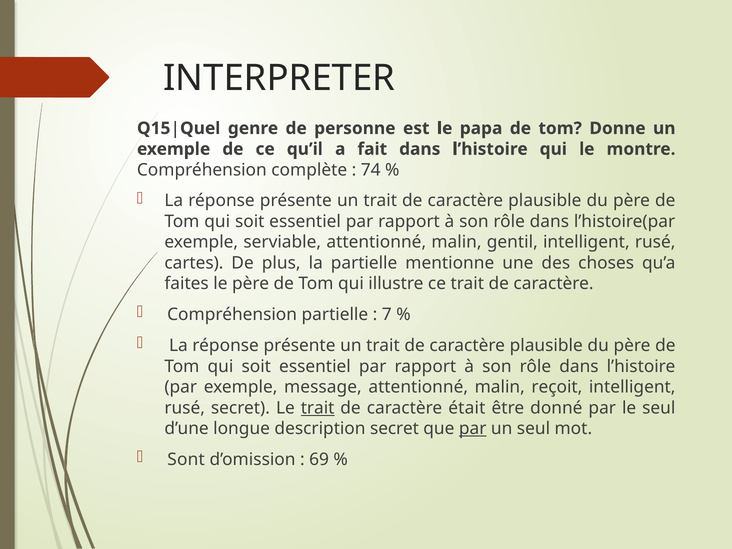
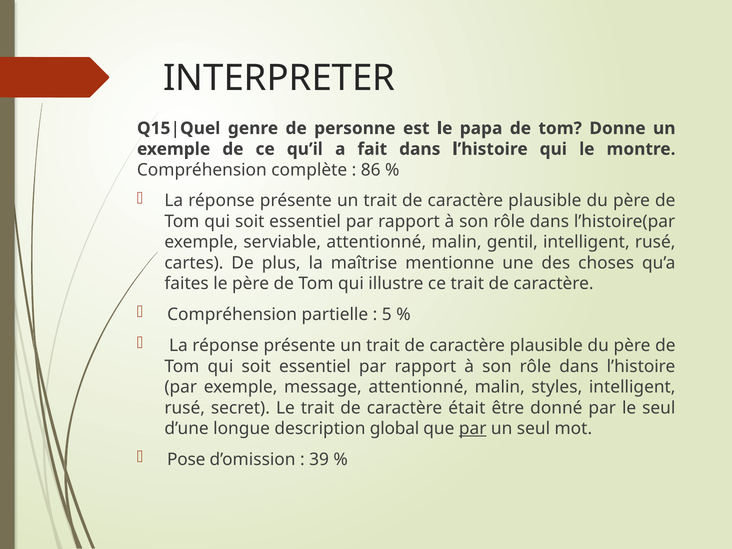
74: 74 -> 86 (371, 170)
la partielle: partielle -> maîtrise (364, 263)
7: 7 -> 5 (387, 315)
reçoit: reçoit -> styles (557, 387)
trait underline: present -> none (318, 408)
description secret: secret -> global (395, 429)
Sont: Sont -> Pose (186, 460)
69: 69 -> 39 (319, 460)
